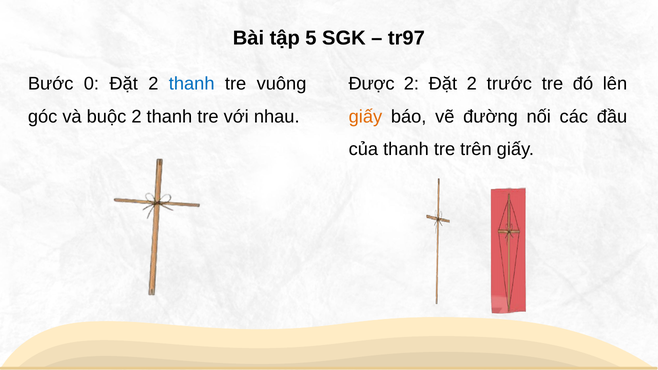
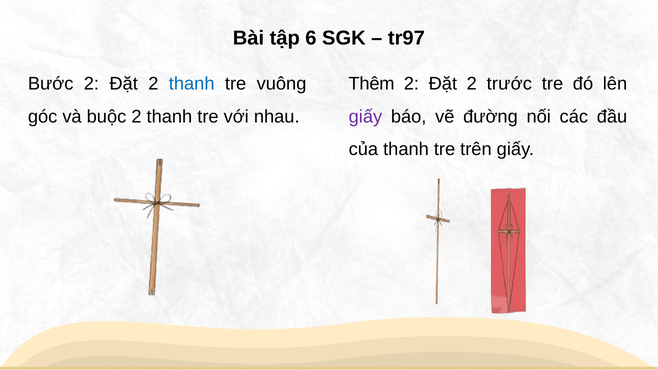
5: 5 -> 6 (311, 38)
Bước 0: 0 -> 2 (91, 84)
Được: Được -> Thêm (372, 84)
giấy colour: orange -> purple (365, 117)
